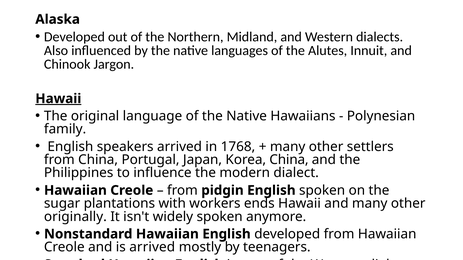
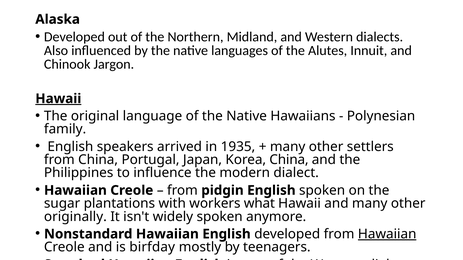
1768: 1768 -> 1935 (238, 147)
ends: ends -> what (259, 204)
Hawaiian underline: none -> present (387, 234)
is arrived: arrived -> birfday (152, 248)
